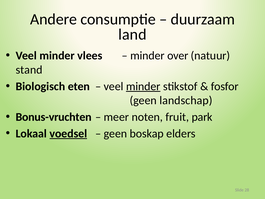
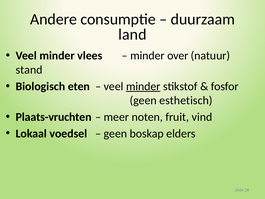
landschap: landschap -> esthetisch (186, 100)
Bonus-vruchten: Bonus-vruchten -> Plaats-vruchten (54, 117)
park: park -> vind (202, 117)
voedsel underline: present -> none (68, 133)
